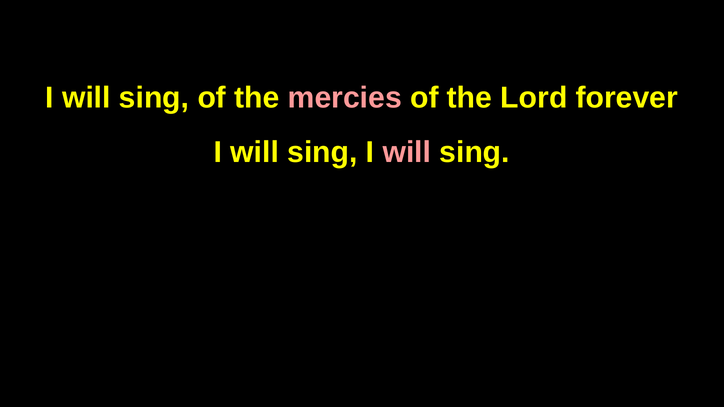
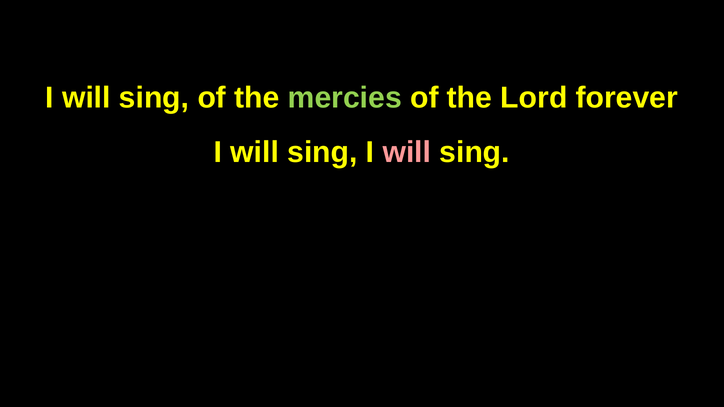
mercies colour: pink -> light green (345, 98)
